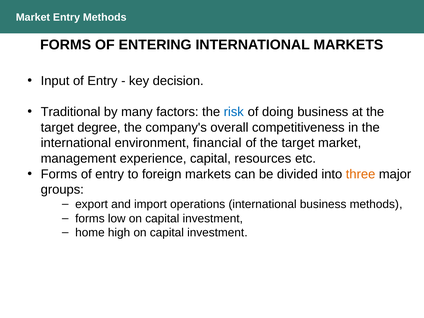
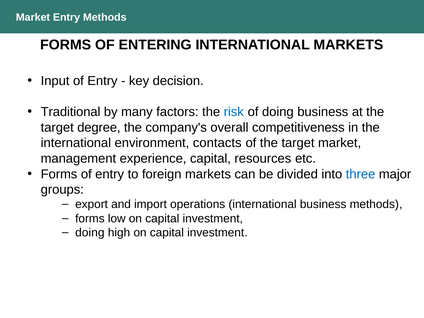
financial: financial -> contacts (217, 143)
three colour: orange -> blue (361, 174)
home: home -> doing (90, 233)
